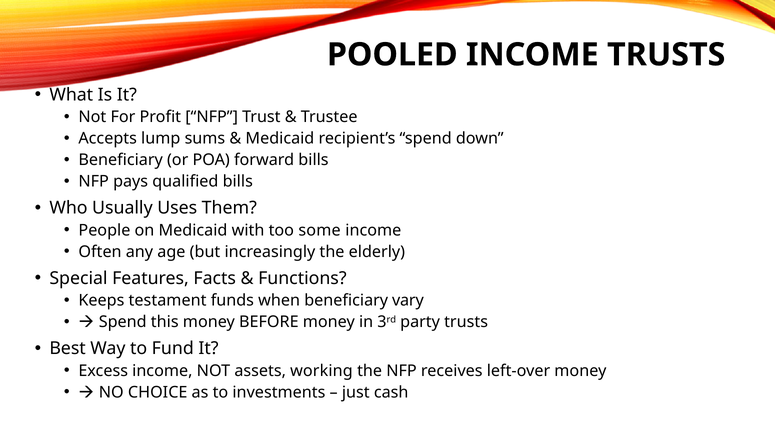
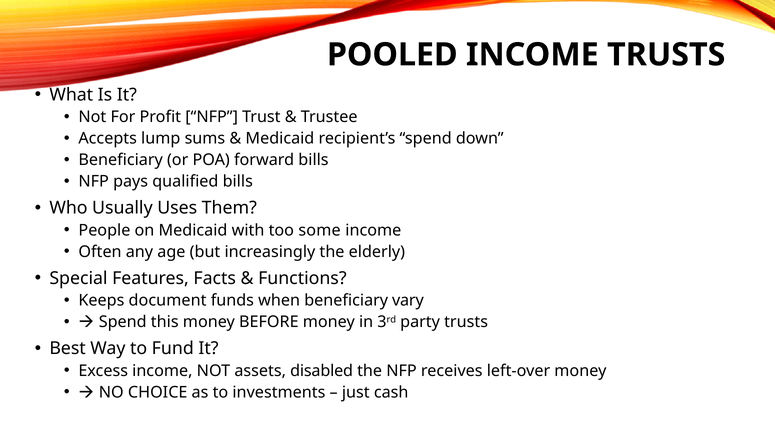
testament: testament -> document (168, 300)
working: working -> disabled (322, 371)
